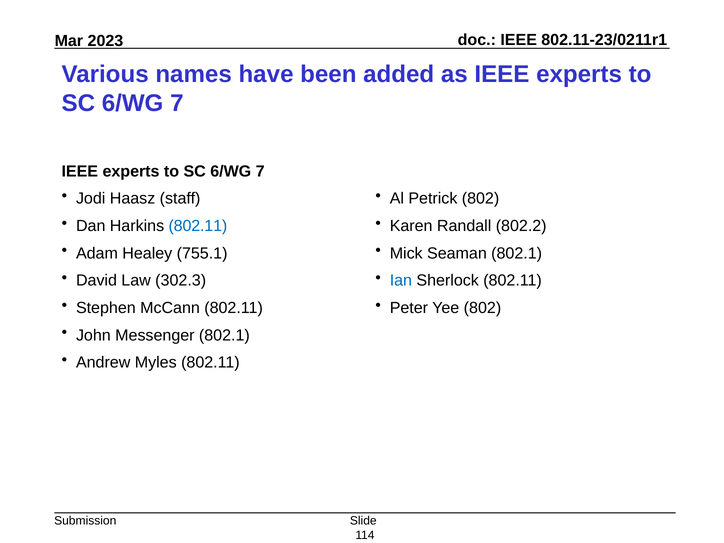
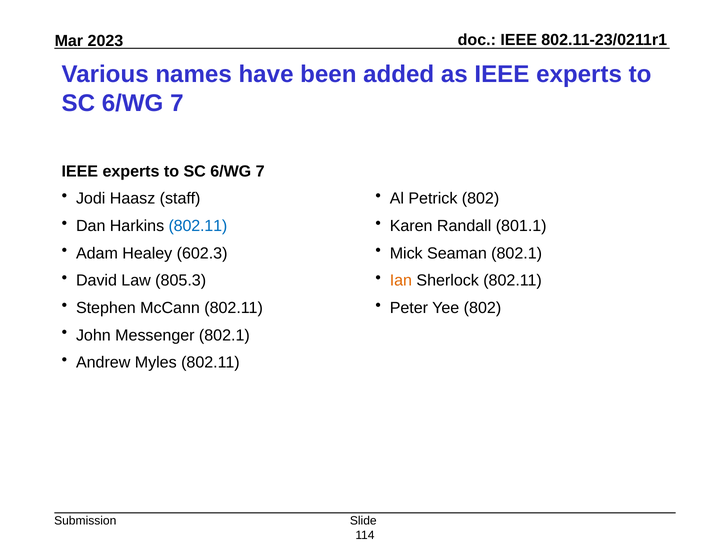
802.2: 802.2 -> 801.1 (521, 226)
755.1: 755.1 -> 602.3 (202, 253)
302.3: 302.3 -> 805.3 (181, 281)
Ian colour: blue -> orange (401, 281)
